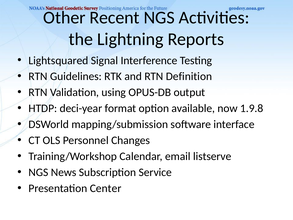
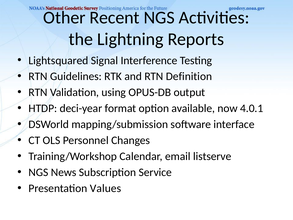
1.9.8: 1.9.8 -> 4.0.1 (252, 108)
Center: Center -> Values (106, 188)
